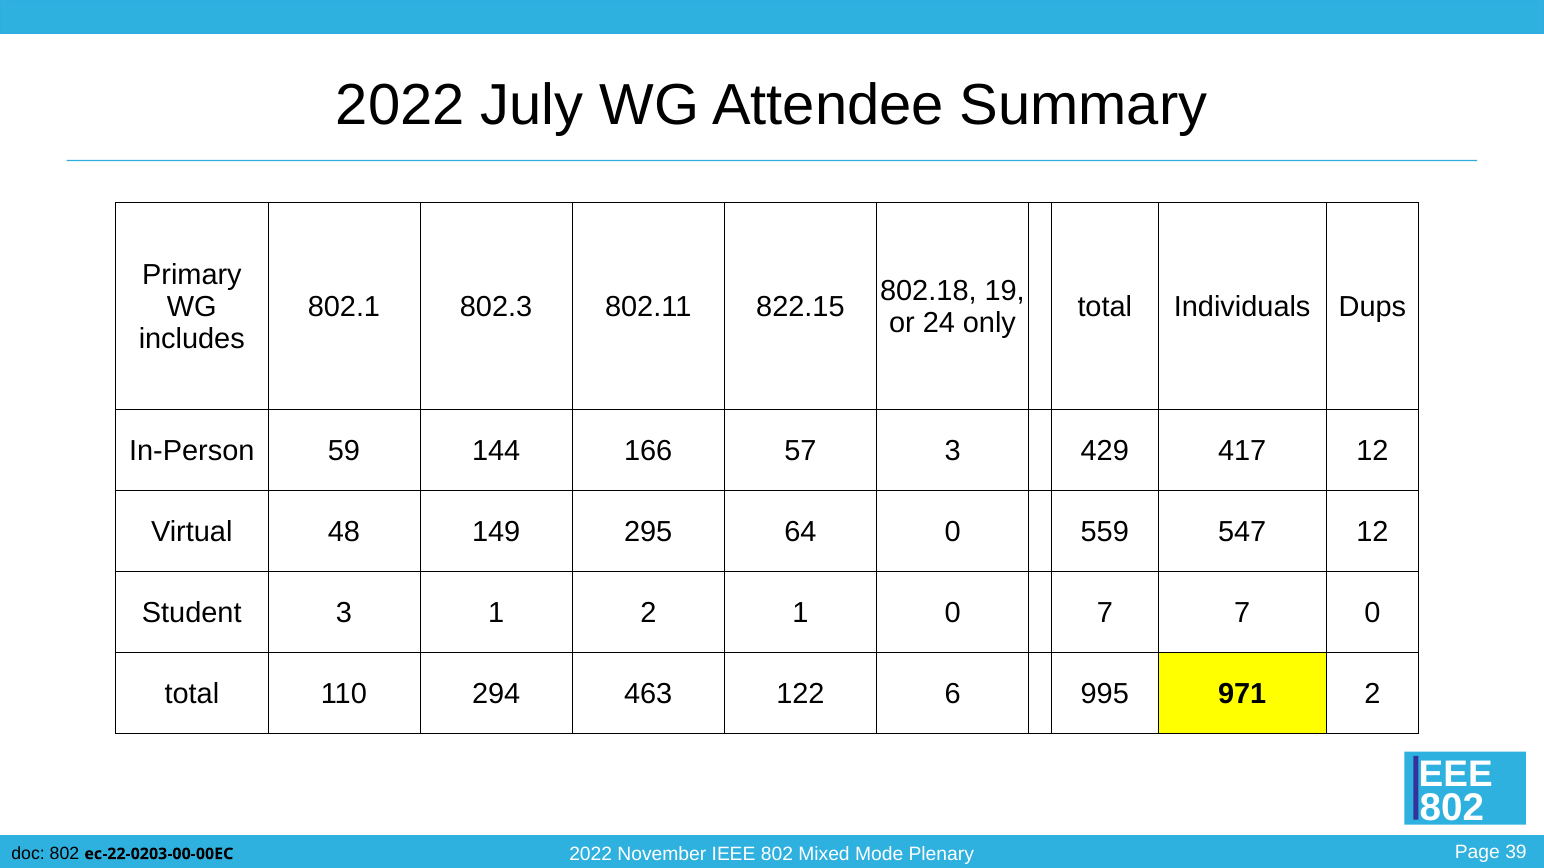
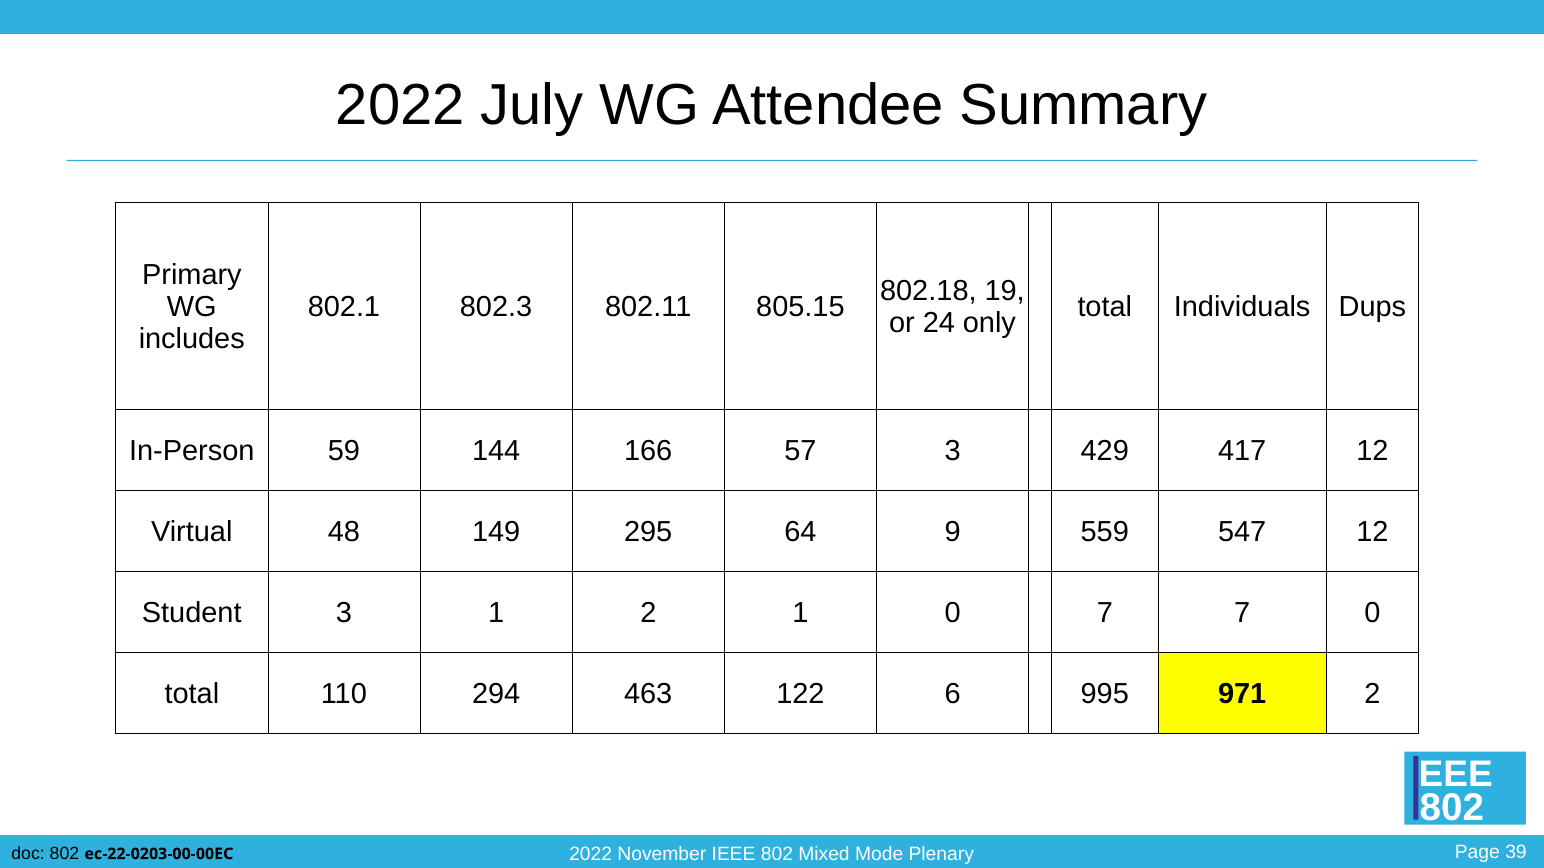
822.15: 822.15 -> 805.15 (800, 307)
64 0: 0 -> 9 (953, 532)
